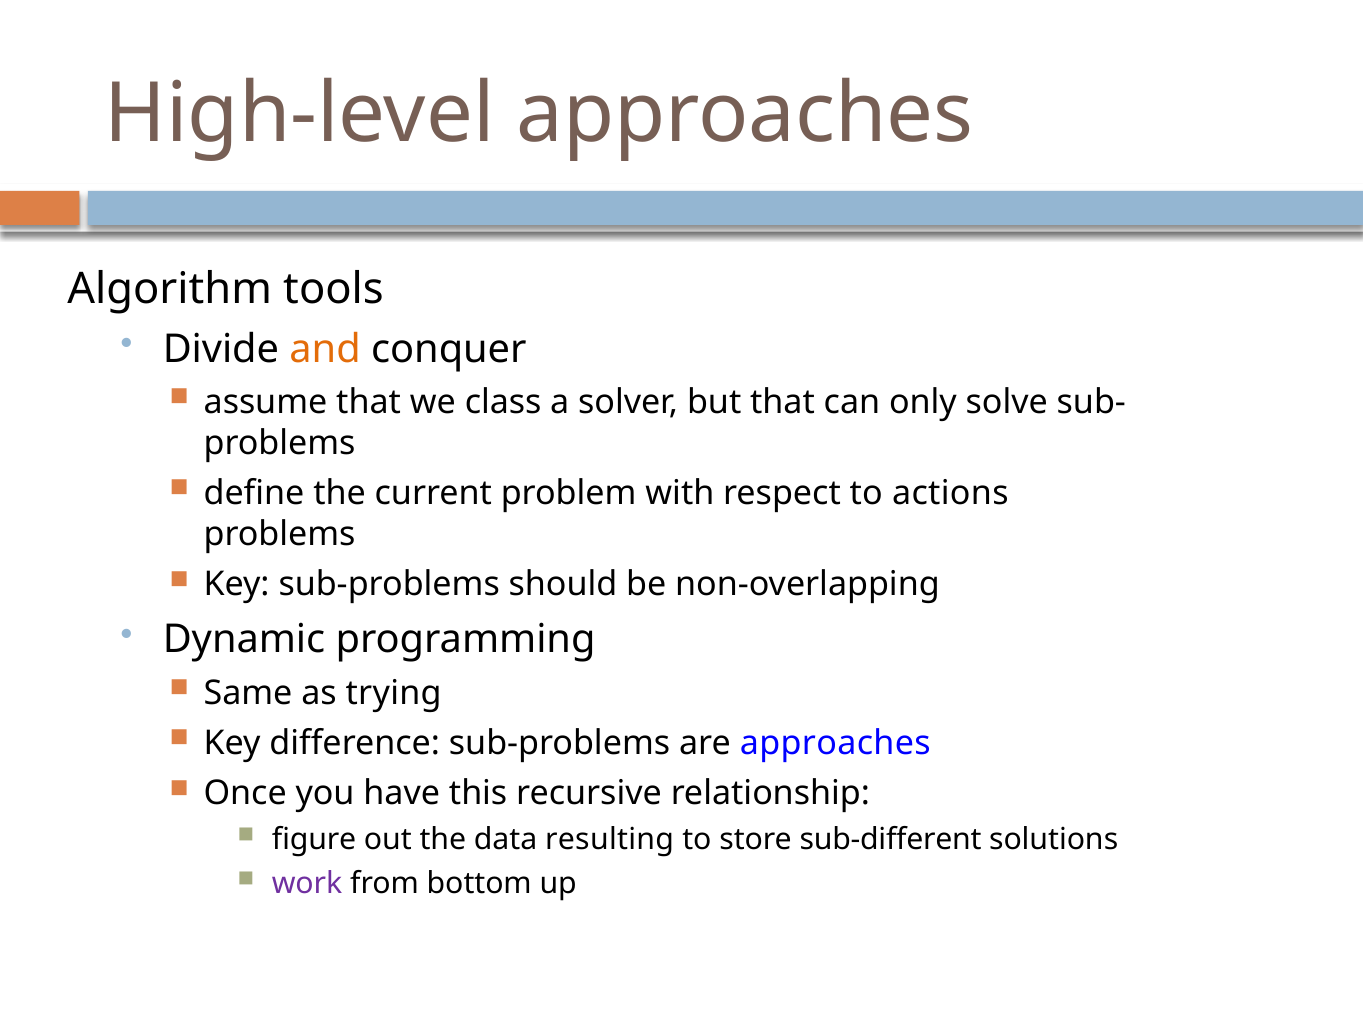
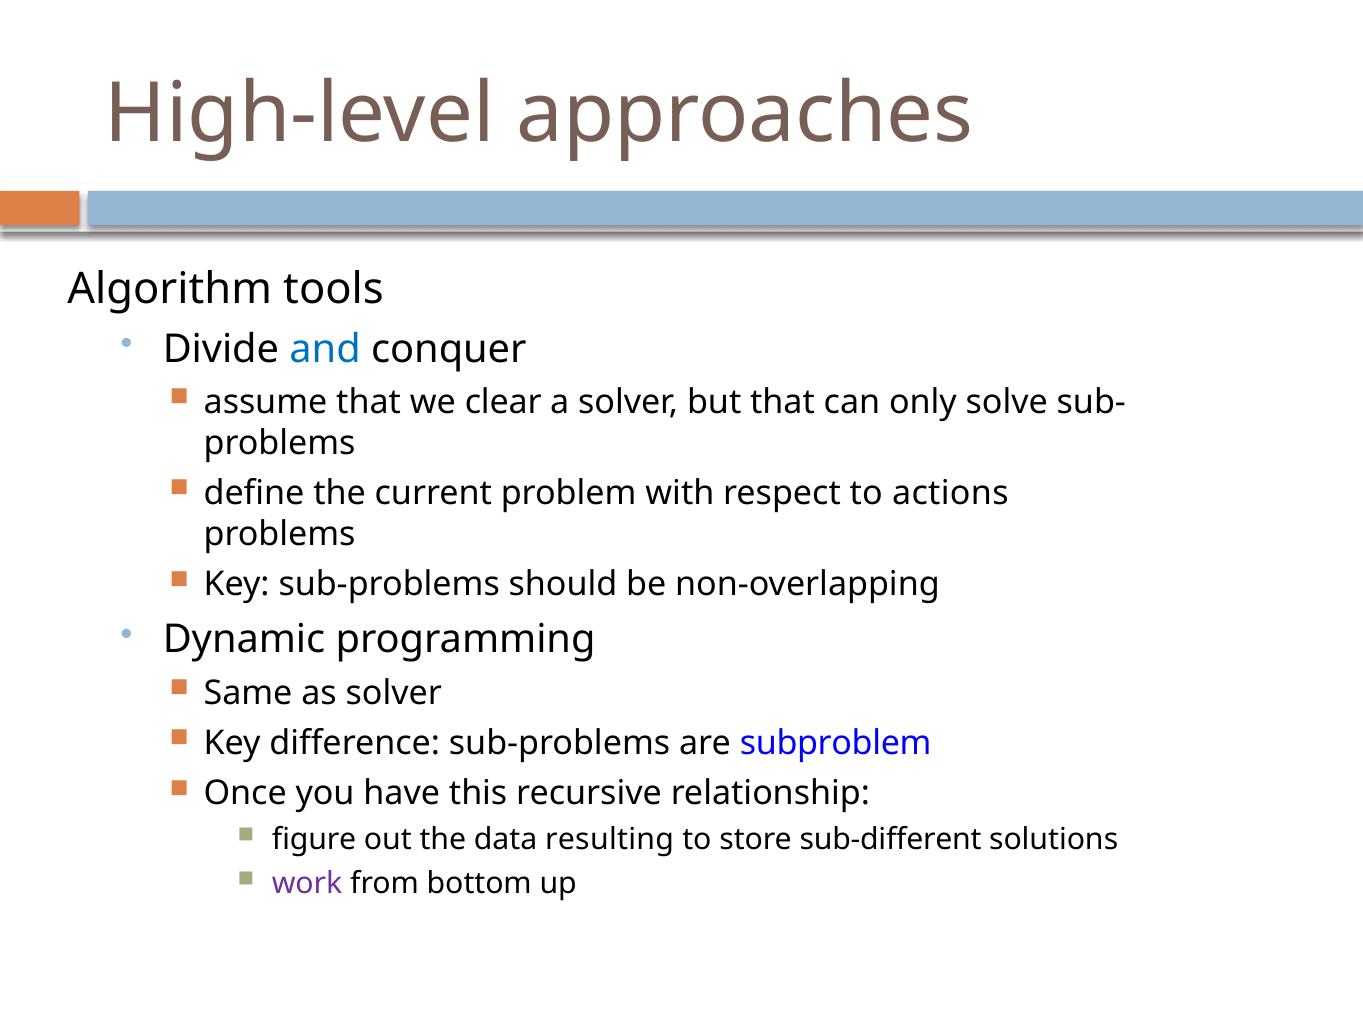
and colour: orange -> blue (325, 349)
class: class -> clear (503, 402)
as trying: trying -> solver (394, 693)
are approaches: approaches -> subproblem (836, 744)
